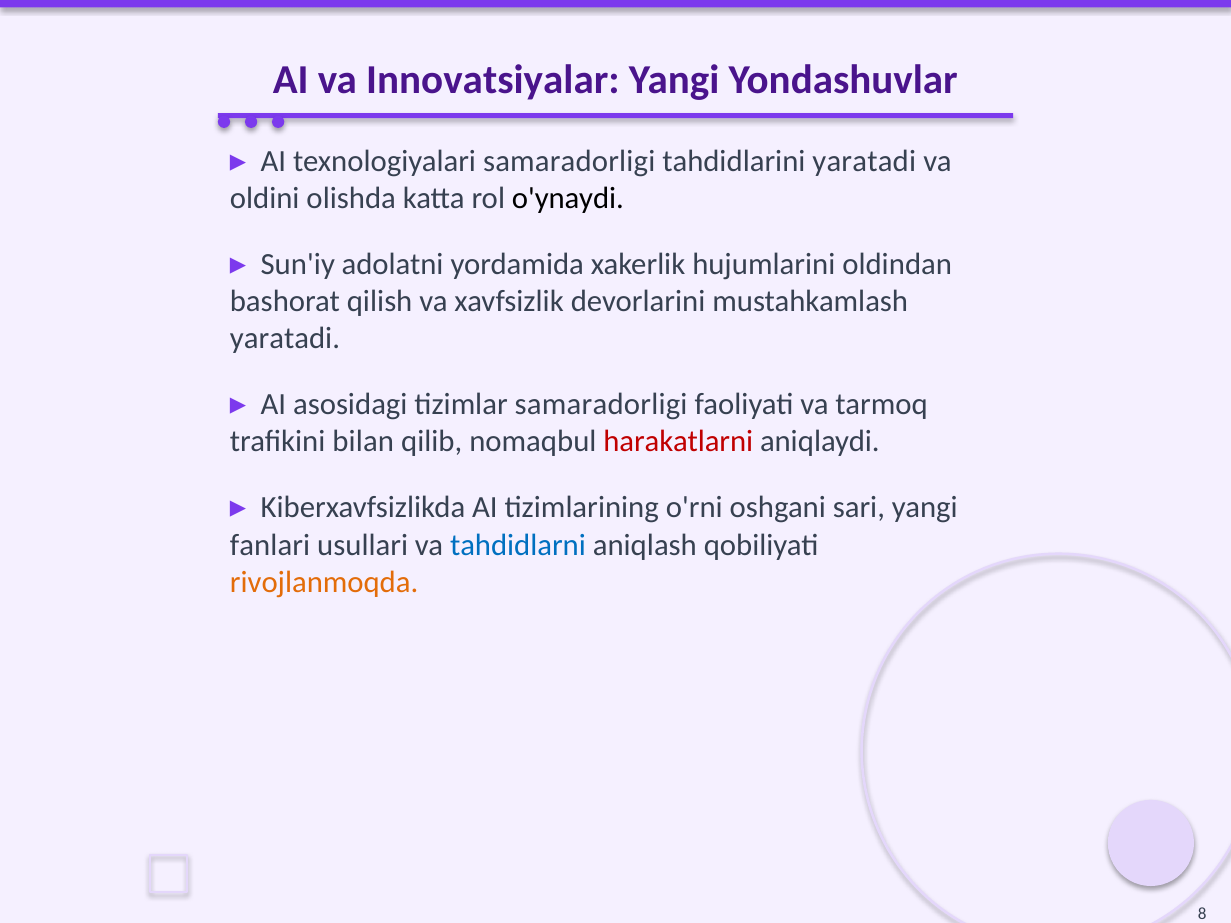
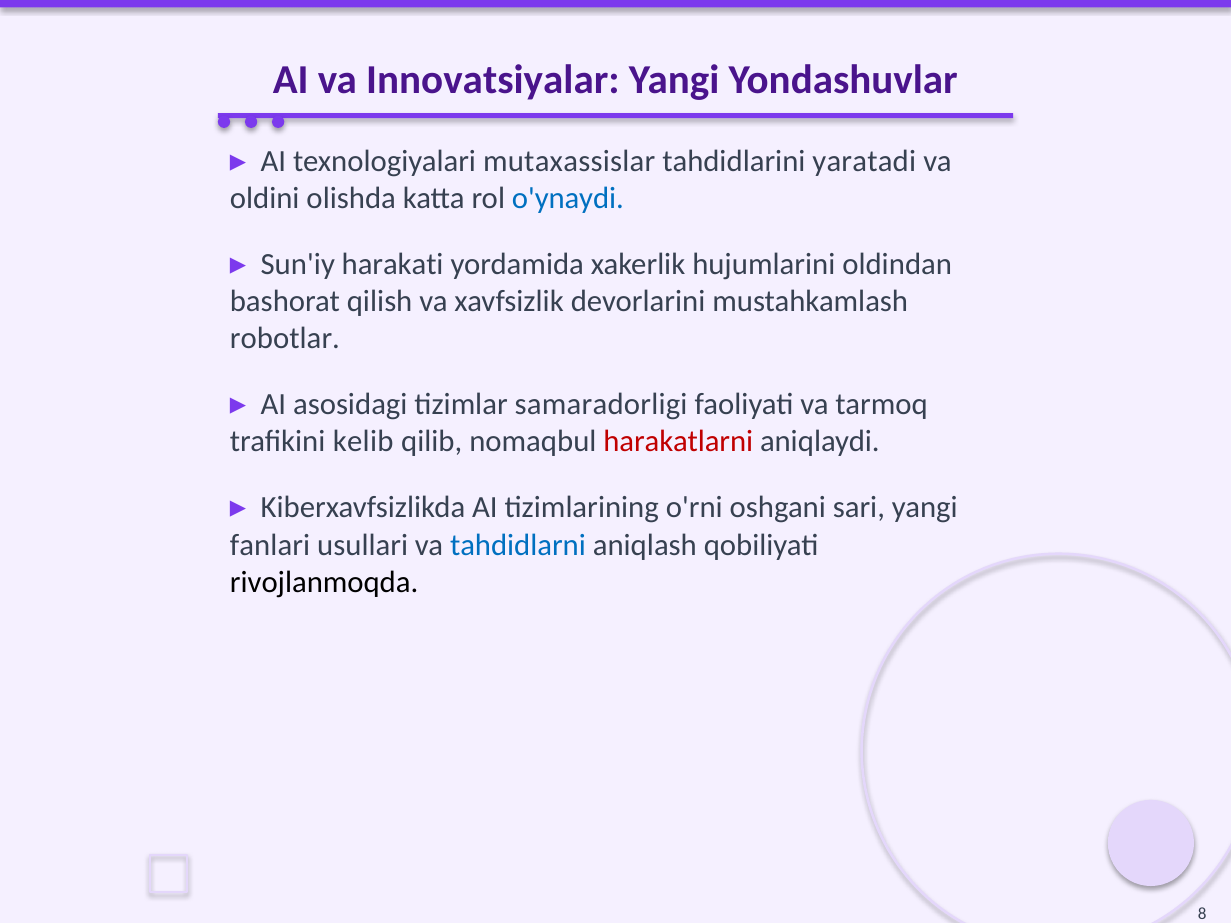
texnologiyalari samaradorligi: samaradorligi -> mutaxassislar (569, 161)
o'ynaydi colour: black -> blue (568, 199)
adolatni: adolatni -> harakati (393, 264)
yaratadi: yaratadi -> robotlar (285, 339)
bilan: bilan -> kelib (363, 442)
rivojlanmoqda colour: orange -> black (324, 582)
